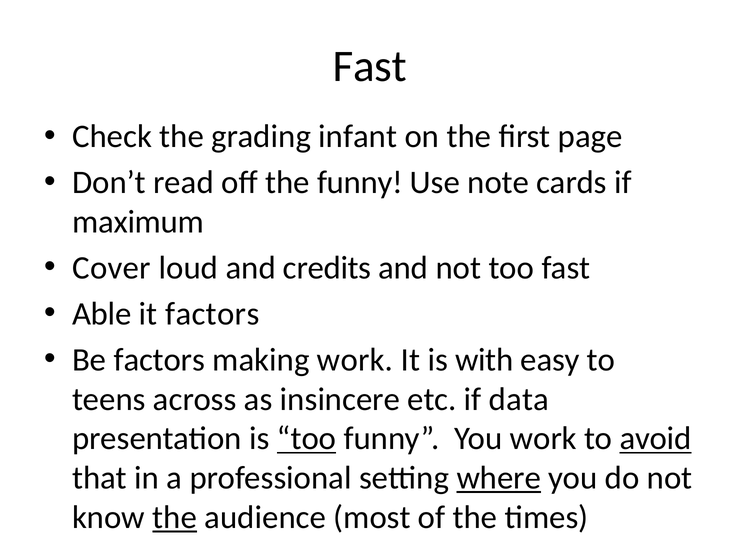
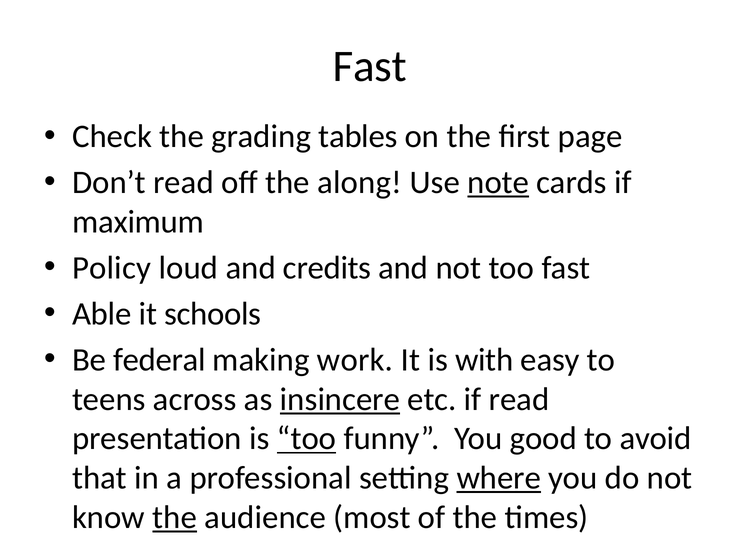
infant: infant -> tables (358, 137)
the funny: funny -> along (360, 183)
note underline: none -> present (498, 183)
Cover: Cover -> Policy (112, 268)
it factors: factors -> schools (213, 314)
Be factors: factors -> federal (159, 360)
insincere underline: none -> present (340, 399)
if data: data -> read (519, 399)
You work: work -> good (543, 439)
avoid underline: present -> none (656, 439)
